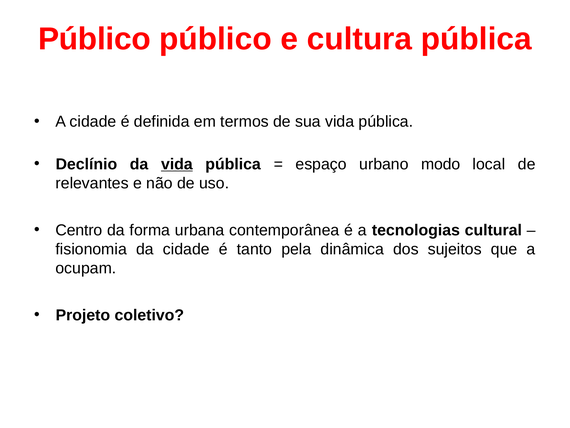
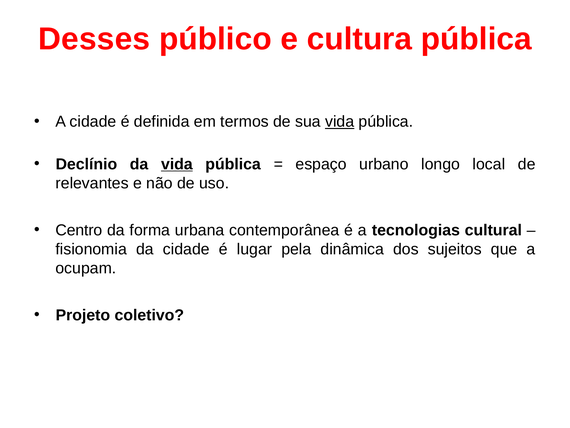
Público: Público -> Desses (94, 39)
vida underline: none -> present (340, 122)
modo: modo -> longo (441, 164)
tanto: tanto -> lugar (255, 249)
